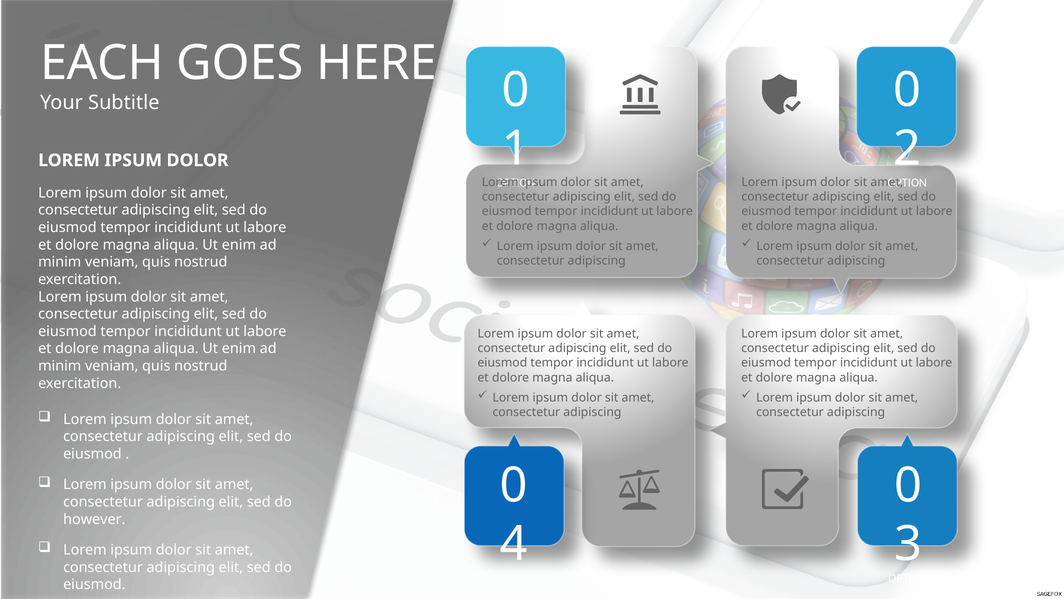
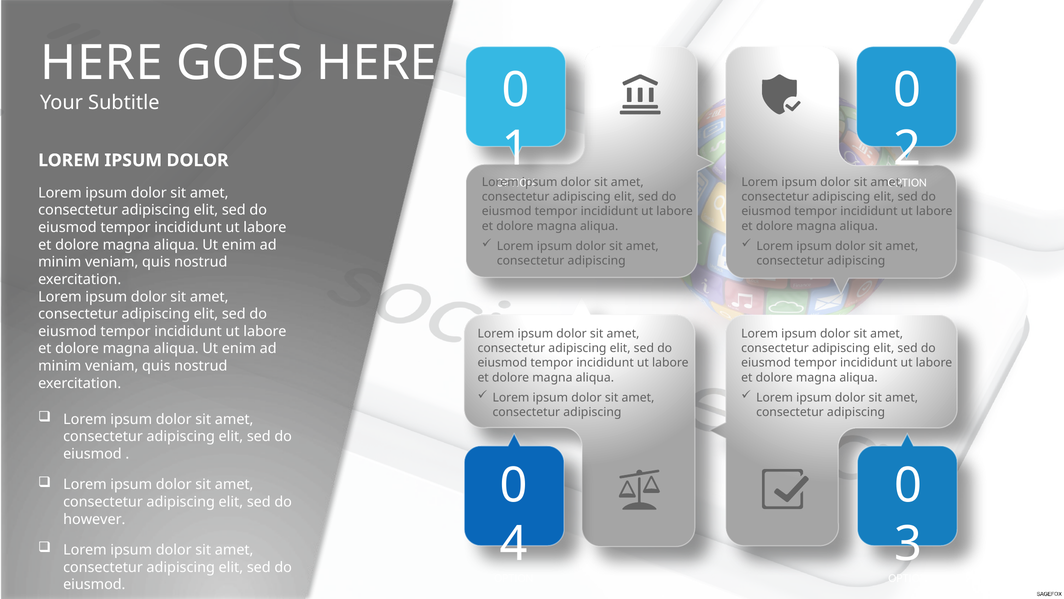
EACH: EACH -> HERE (102, 63)
